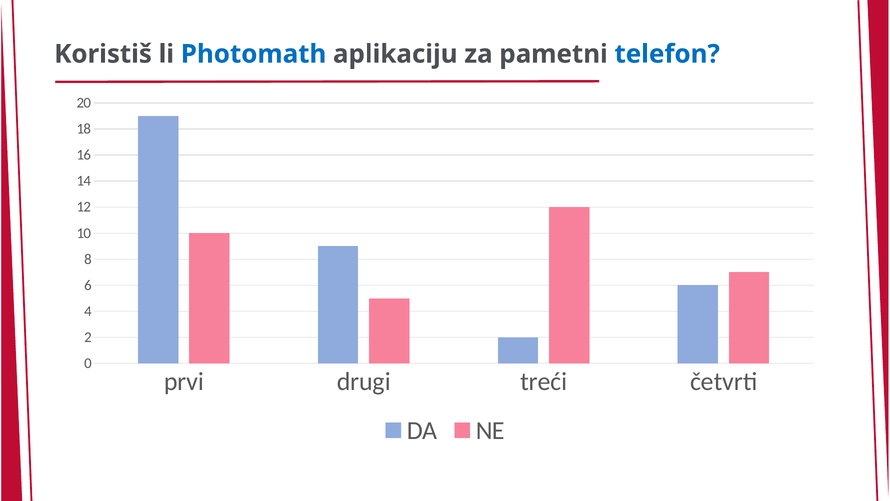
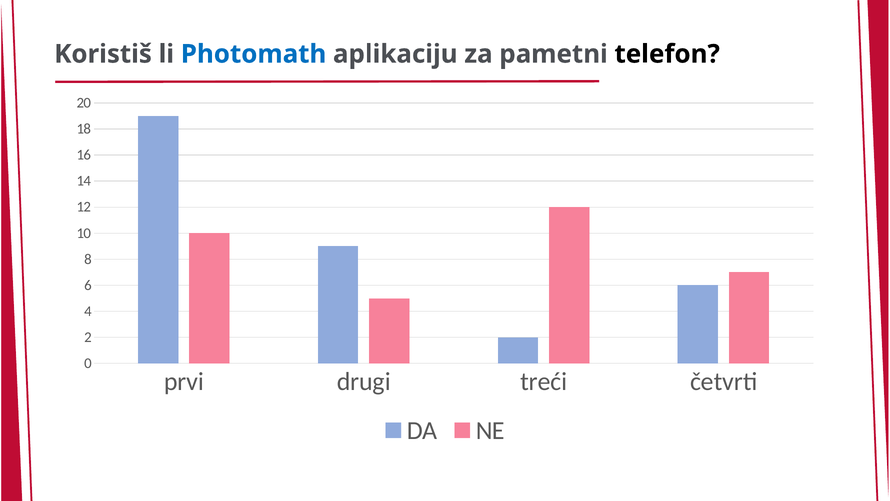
telefon colour: blue -> black (667, 54)
